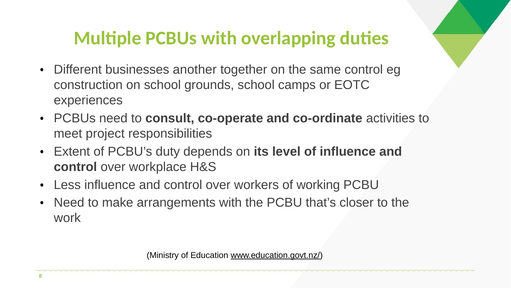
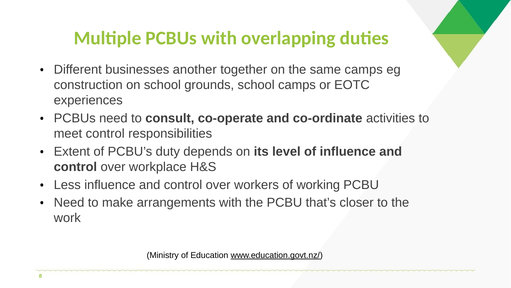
same control: control -> camps (364, 69)
meet project: project -> control (105, 133)
